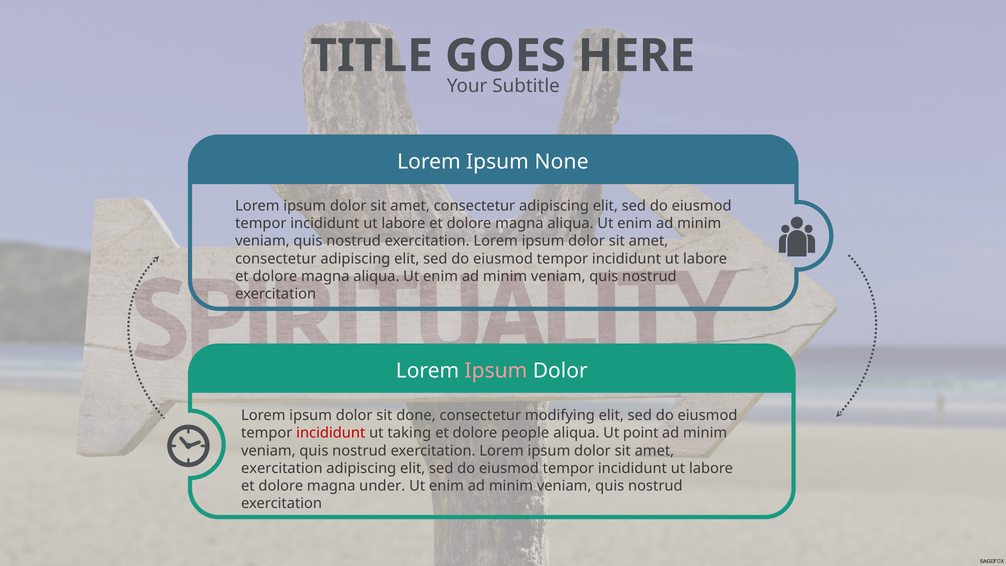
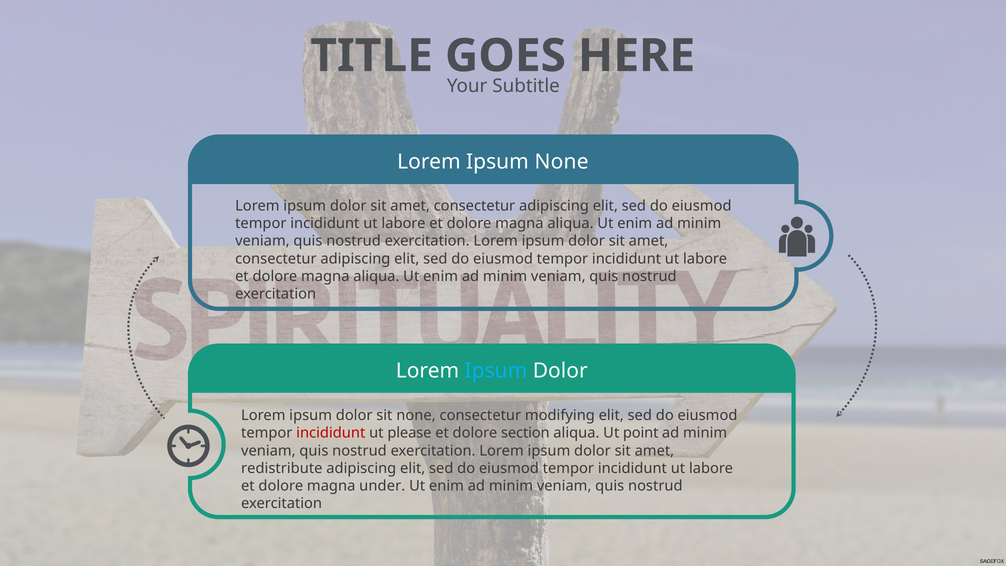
Ipsum colour: pink -> light blue (496, 371)
sit done: done -> none (416, 415)
taking: taking -> please (409, 433)
people: people -> section (525, 433)
exercitation: exercitation -> redistribute (282, 468)
